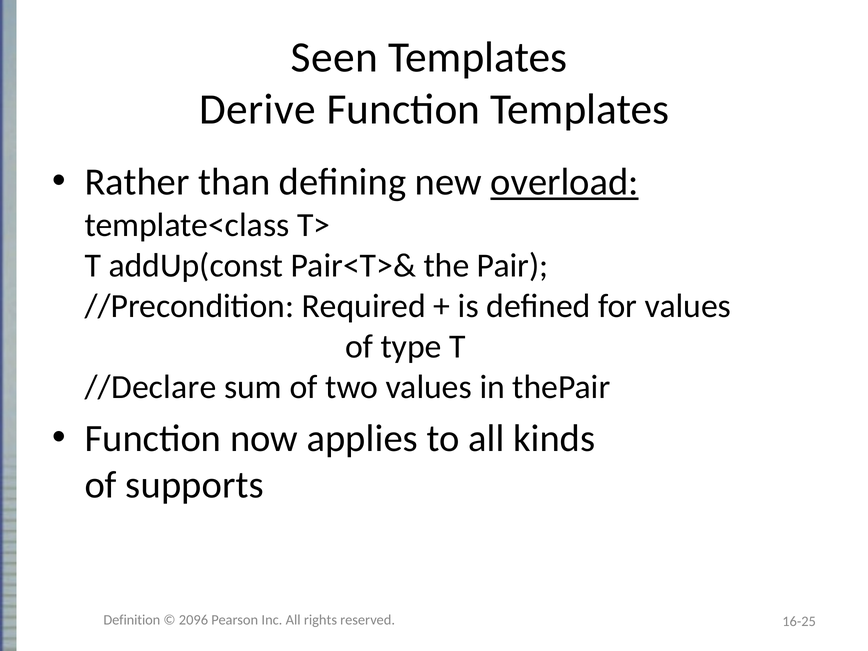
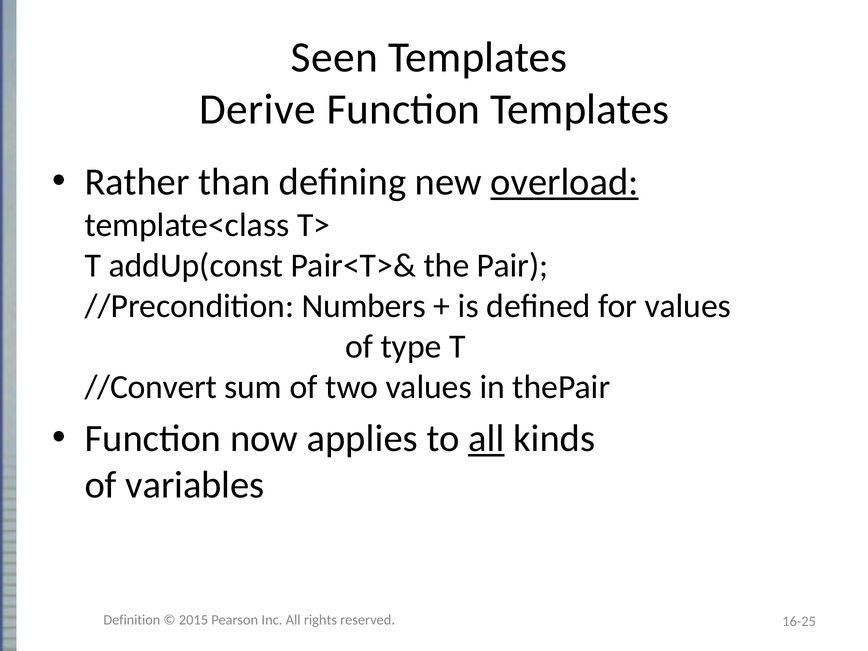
Required: Required -> Numbers (364, 306)
//Declare: //Declare -> //Convert (151, 387)
all underline: none -> present (486, 439)
supports: supports -> variables (195, 485)
2096: 2096 -> 2015 (193, 620)
